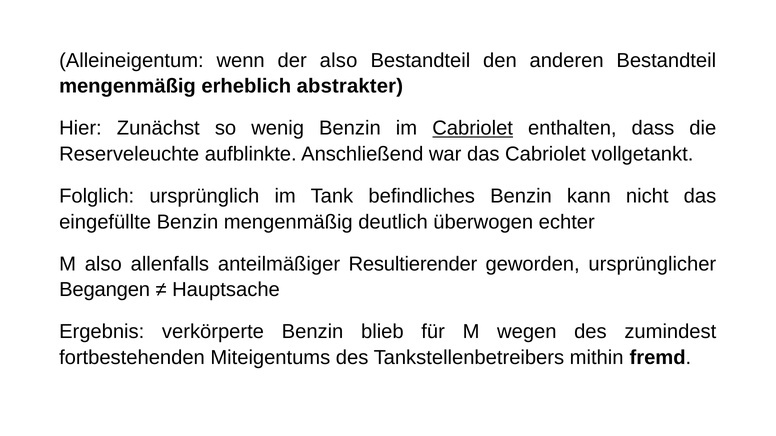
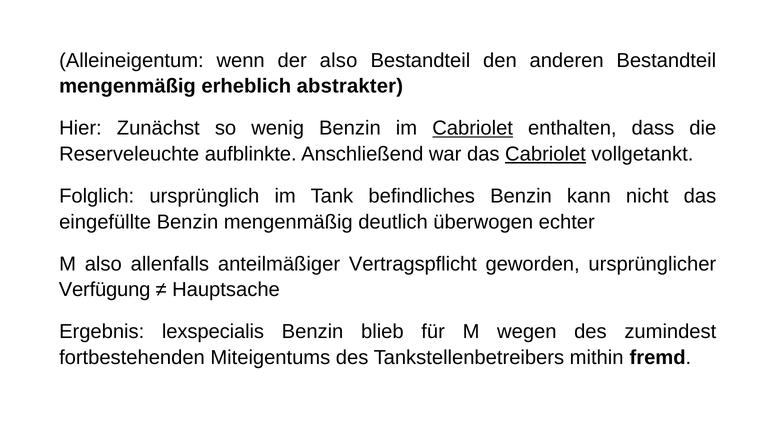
Cabriolet underline: none -> present (545, 154)
Resultierender: Resultierender -> Vertragspflicht (413, 264)
Begangen: Begangen -> Verfügung (105, 290)
verkörperte: verkörperte -> lexspecialis (213, 332)
